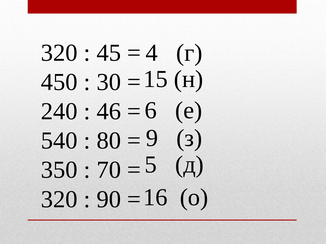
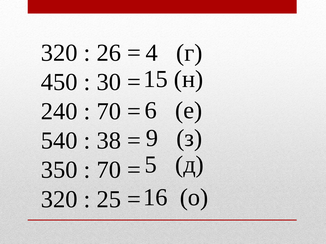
45: 45 -> 26 (109, 53)
46: 46 -> 70 (109, 112)
80: 80 -> 38 (109, 141)
90: 90 -> 25 (109, 200)
